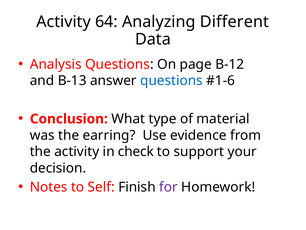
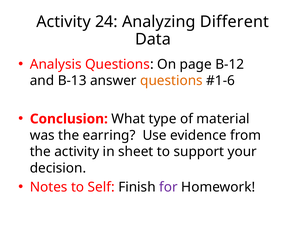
64: 64 -> 24 (106, 22)
questions colour: blue -> orange (171, 81)
check: check -> sheet (136, 151)
